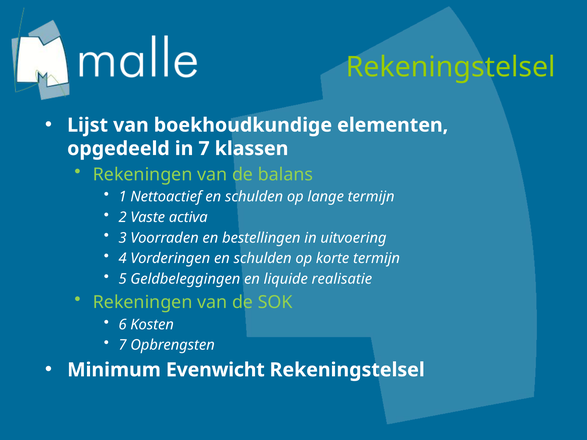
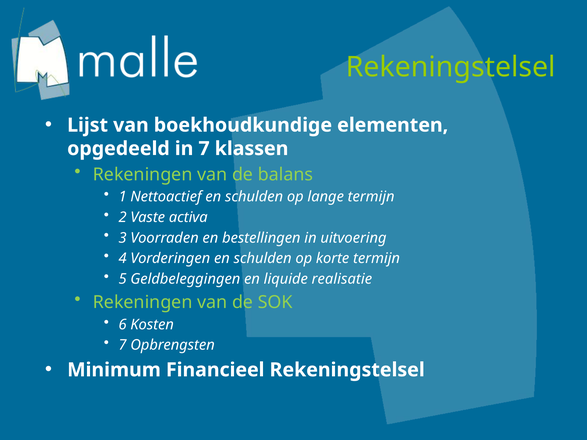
Evenwicht: Evenwicht -> Financieel (215, 370)
